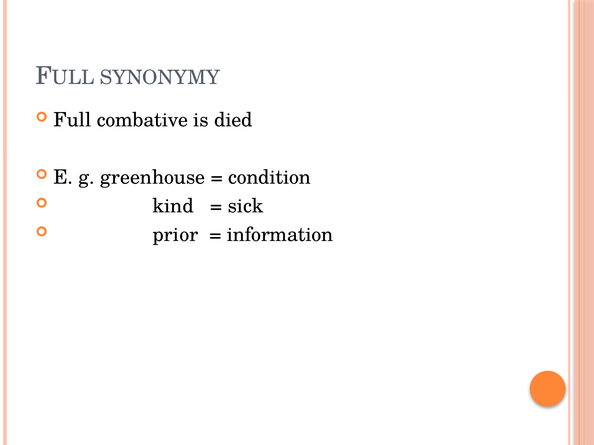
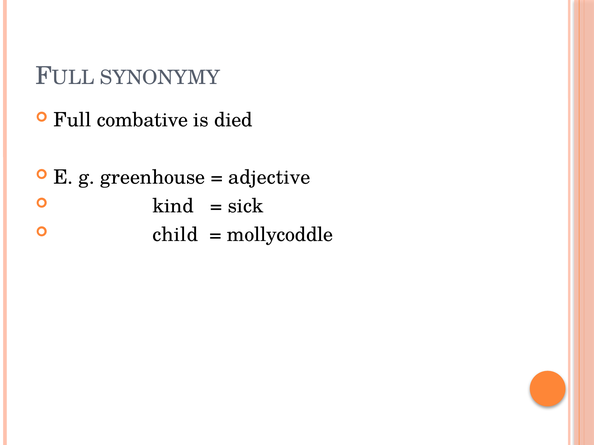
condition: condition -> adjective (269, 178)
prior: prior -> child (175, 235)
information: information -> mollycoddle (280, 235)
